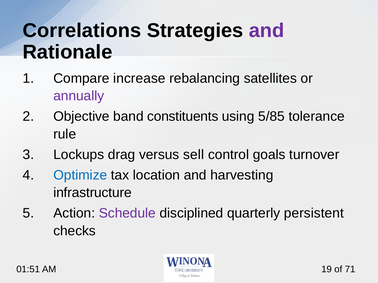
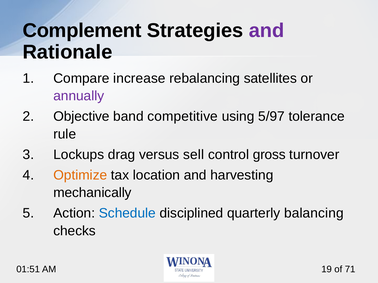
Correlations: Correlations -> Complement (82, 31)
constituents: constituents -> competitive (183, 117)
5/85: 5/85 -> 5/97 (271, 117)
goals: goals -> gross (269, 155)
Optimize colour: blue -> orange (80, 175)
infrastructure: infrastructure -> mechanically (92, 193)
Schedule colour: purple -> blue (127, 214)
persistent: persistent -> balancing (314, 214)
